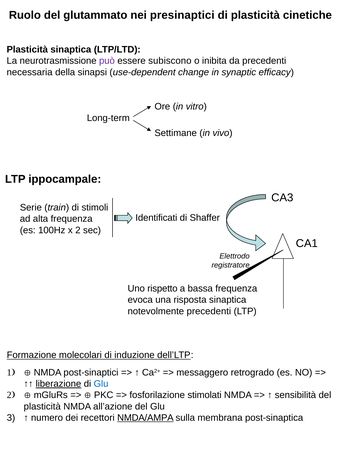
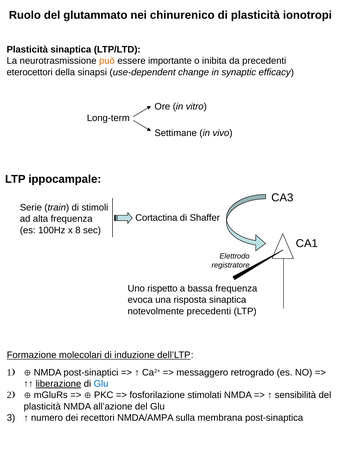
presinaptici: presinaptici -> chinurenico (182, 15)
cinetiche: cinetiche -> ionotropi (307, 15)
può colour: purple -> orange (107, 61)
subiscono: subiscono -> importante (170, 61)
necessaria: necessaria -> eterocettori (30, 72)
Identificati: Identificati -> Cortactina (156, 217)
x 2: 2 -> 8 (78, 230)
NMDA/AMPA underline: present -> none (145, 417)
